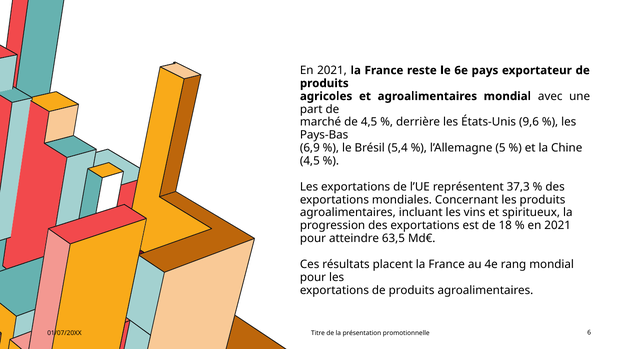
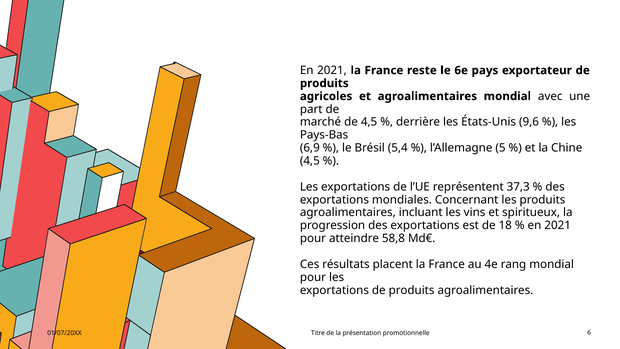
63,5: 63,5 -> 58,8 (393, 238)
